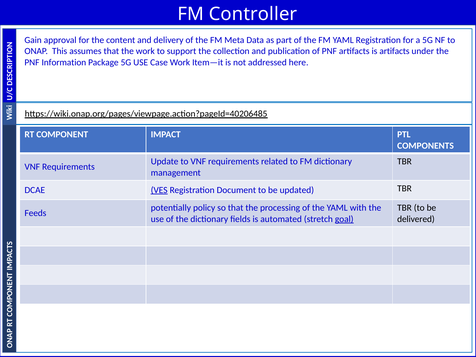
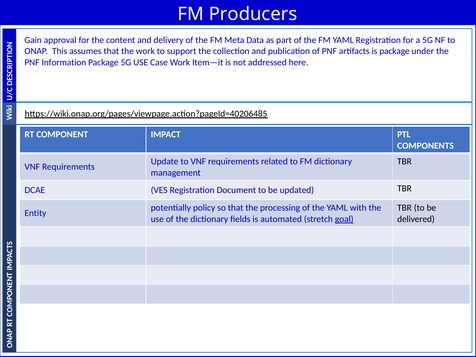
Controller: Controller -> Producers (253, 14)
is artifacts: artifacts -> package (394, 51)
VES underline: present -> none (159, 190)
Feeds: Feeds -> Entity (35, 213)
